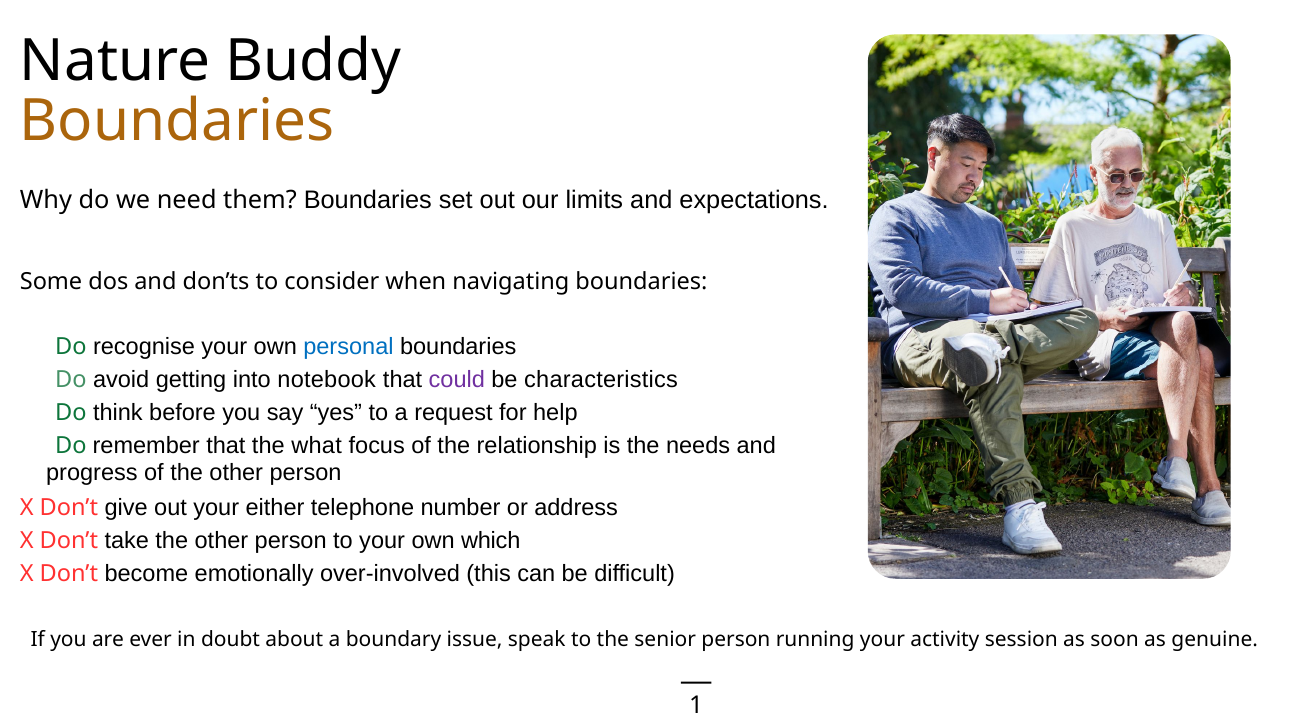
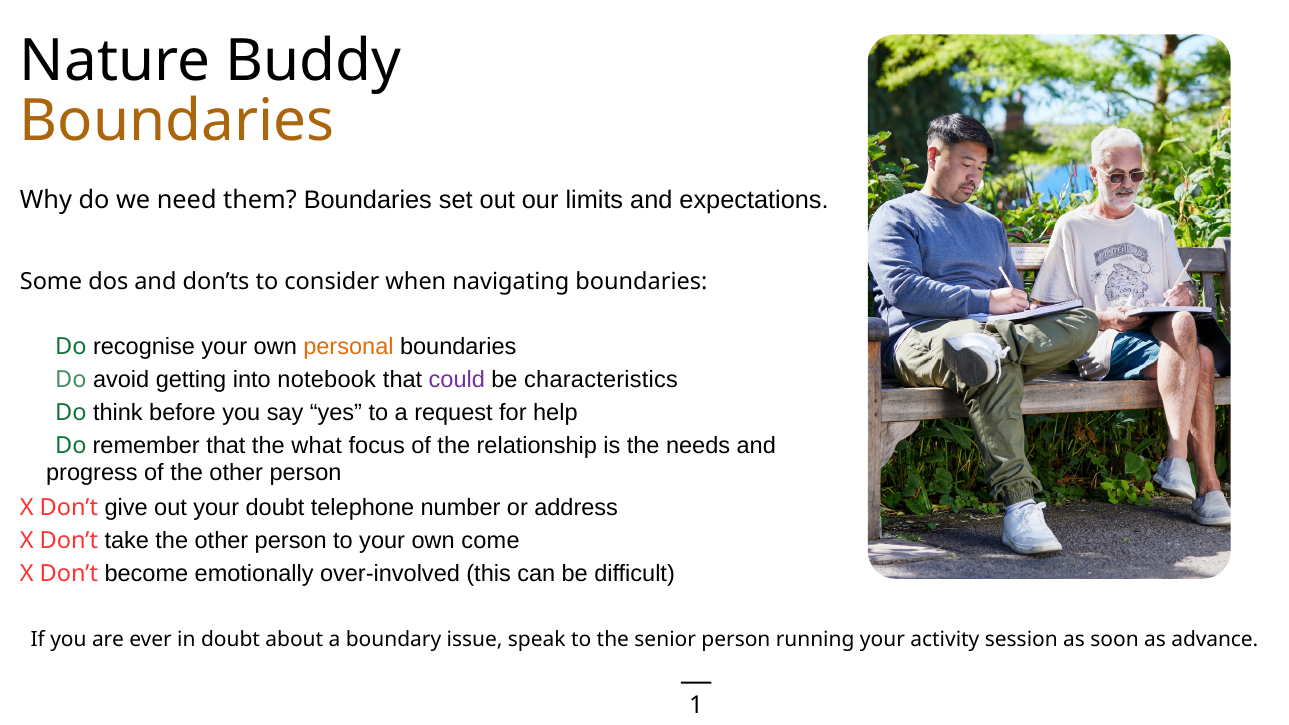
personal colour: blue -> orange (348, 347)
your either: either -> doubt (275, 508)
which: which -> come (491, 541)
genuine: genuine -> advance (1215, 639)
